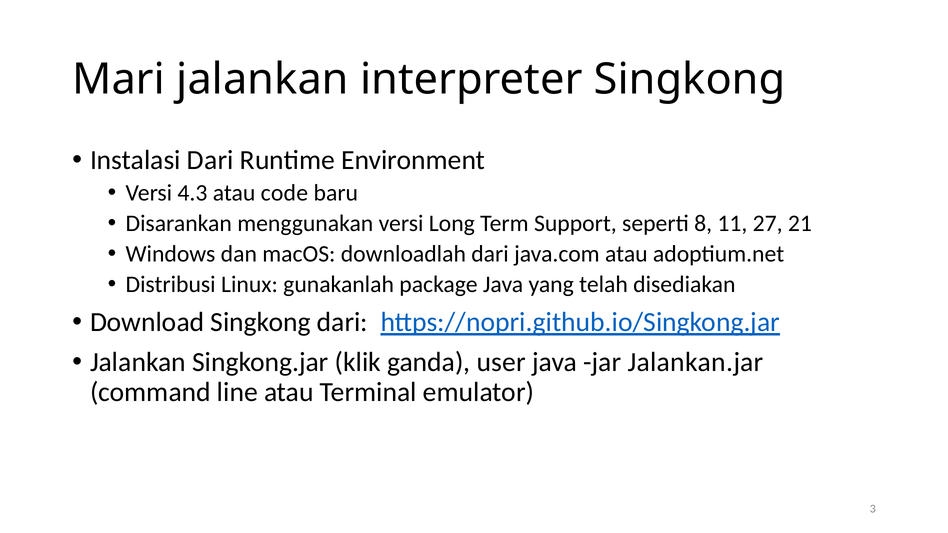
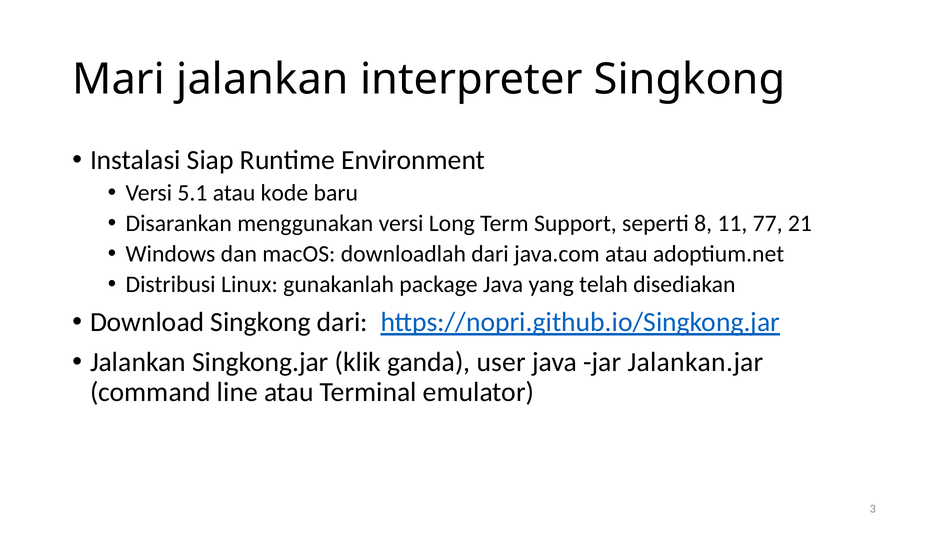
Instalasi Dari: Dari -> Siap (210, 160)
4.3: 4.3 -> 5.1 (192, 193)
code: code -> kode (284, 193)
27: 27 -> 77 (768, 223)
